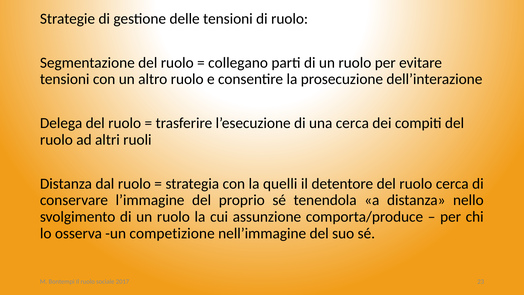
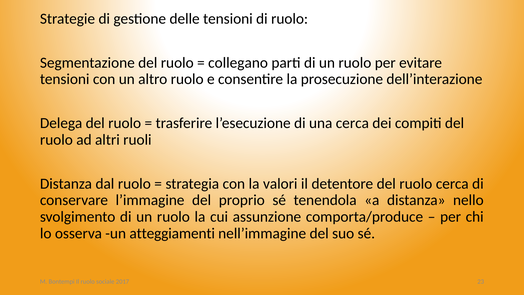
quelli: quelli -> valori (280, 184)
competizione: competizione -> atteggiamenti (172, 233)
